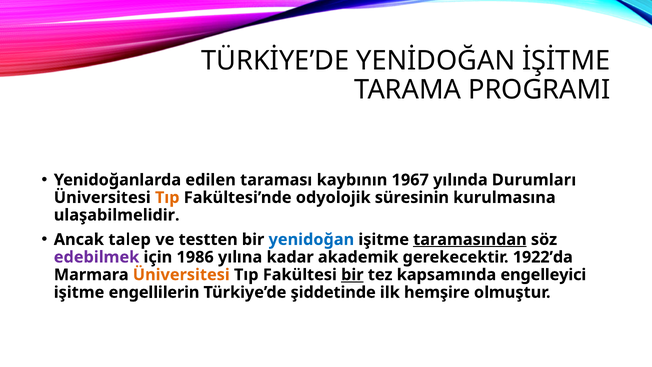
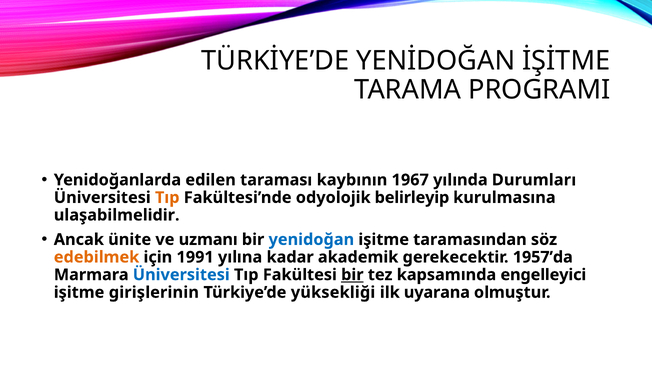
süresinin: süresinin -> belirleyip (412, 197)
talep: talep -> ünite (130, 239)
testten: testten -> uzmanı (208, 239)
taramasından underline: present -> none (470, 239)
edebilmek colour: purple -> orange (97, 257)
1986: 1986 -> 1991 (195, 257)
1922’da: 1922’da -> 1957’da (543, 257)
Üniversitesi colour: orange -> blue (181, 275)
engellilerin: engellilerin -> girişlerinin (154, 292)
şiddetinde: şiddetinde -> yüksekliği (333, 292)
hemşire: hemşire -> uyarana (437, 292)
